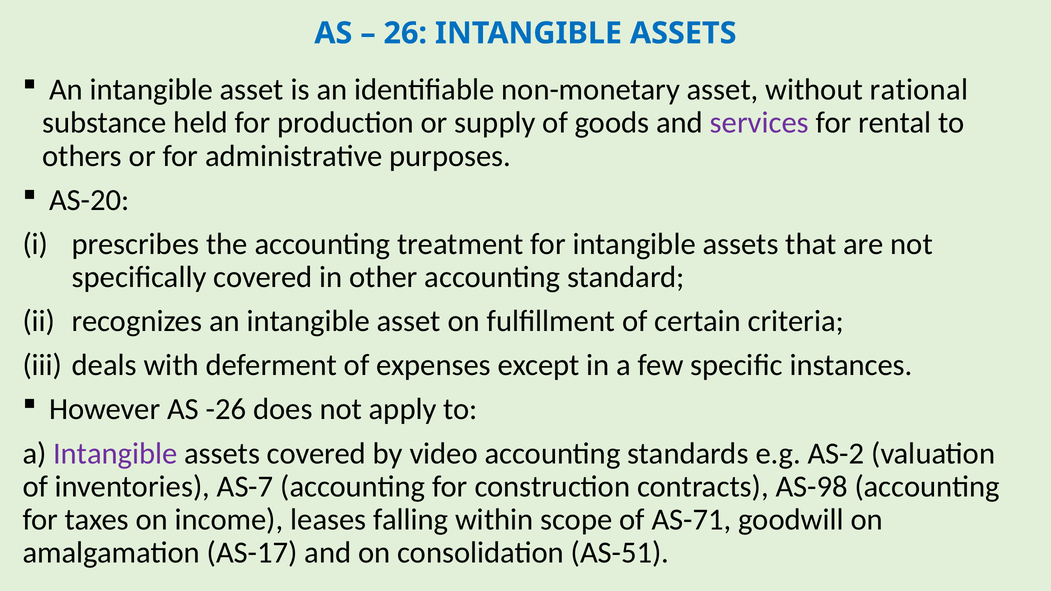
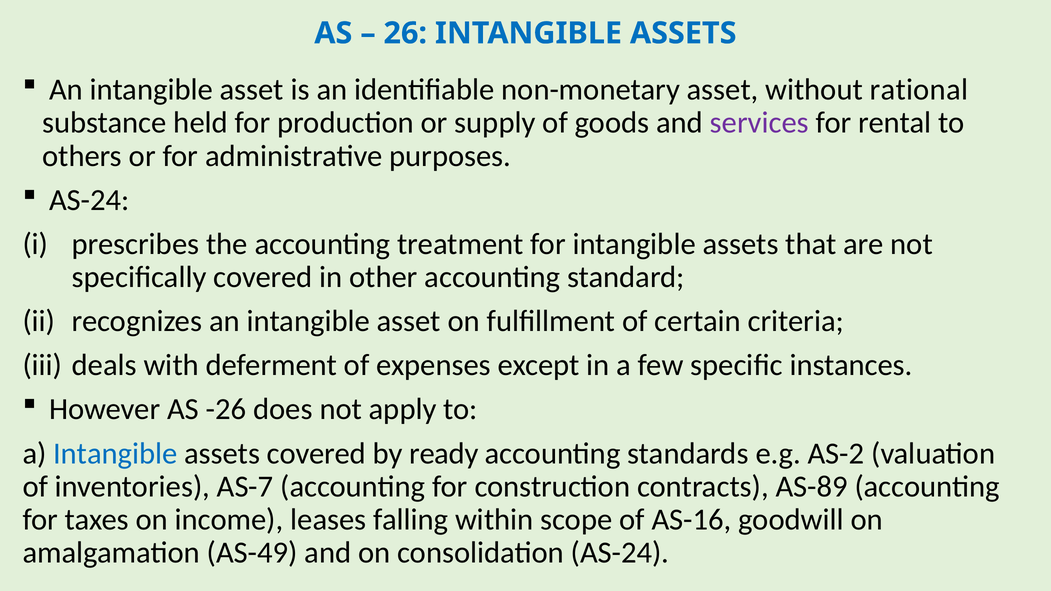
AS-20: AS-20 -> AS-24 (89, 200)
Intangible colour: purple -> blue (115, 454)
video: video -> ready (444, 454)
AS-98: AS-98 -> AS-89 (812, 487)
AS-71: AS-71 -> AS-16 (692, 520)
AS-17: AS-17 -> AS-49 (252, 553)
consolidation AS-51: AS-51 -> AS-24 (620, 553)
